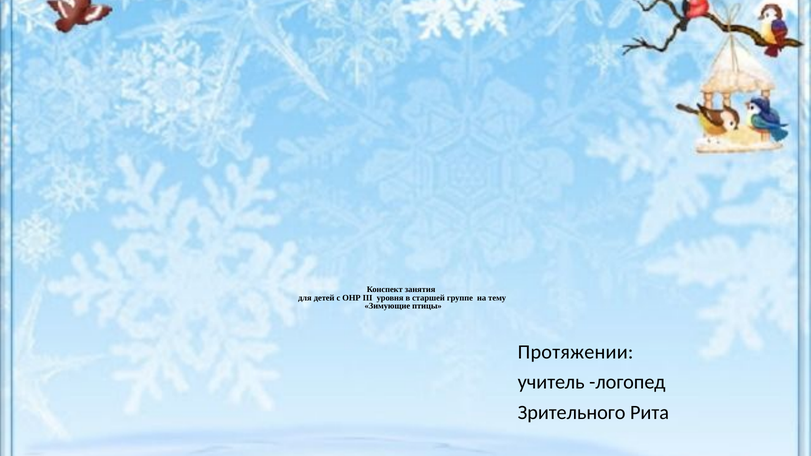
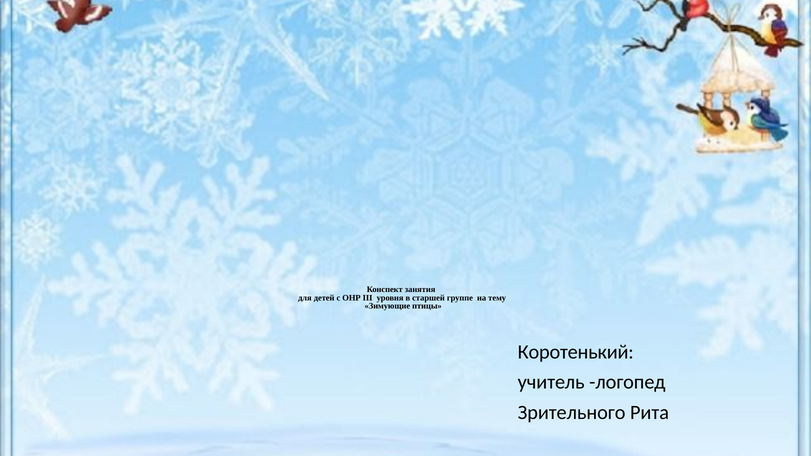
Протяжении: Протяжении -> Коротенький (576, 352)
